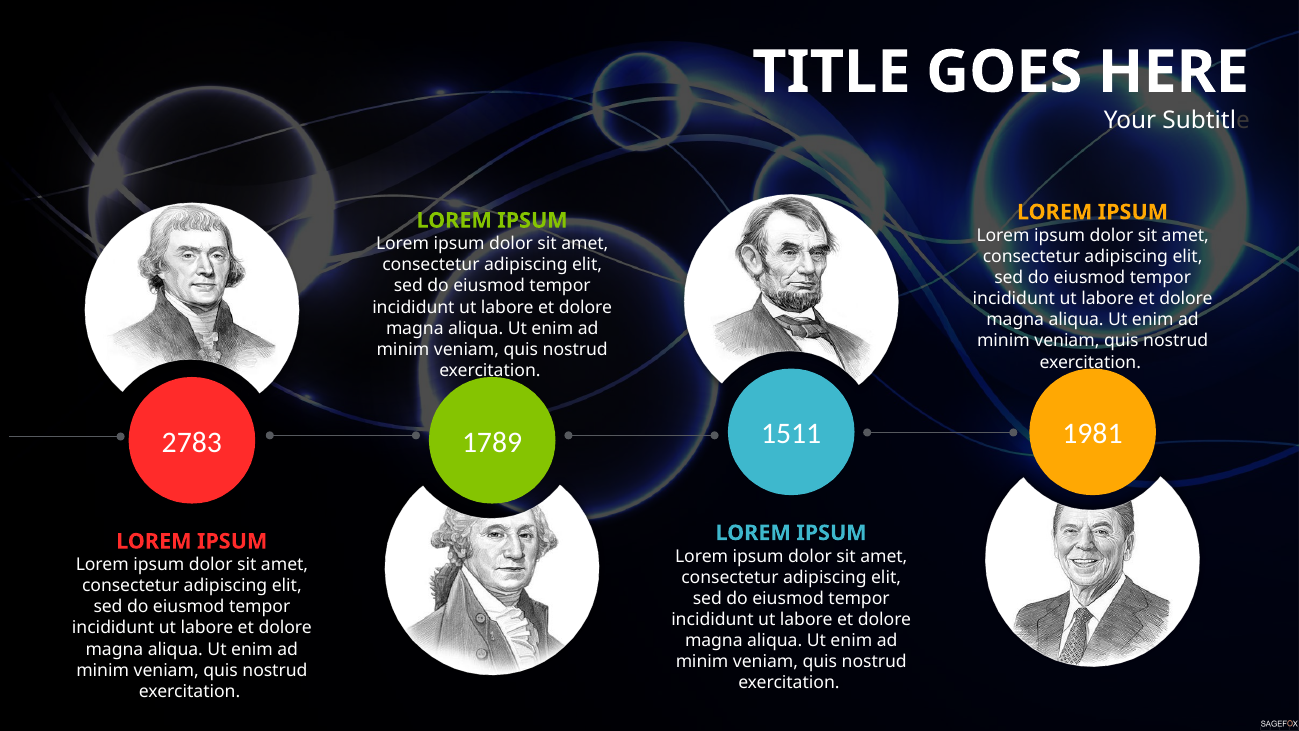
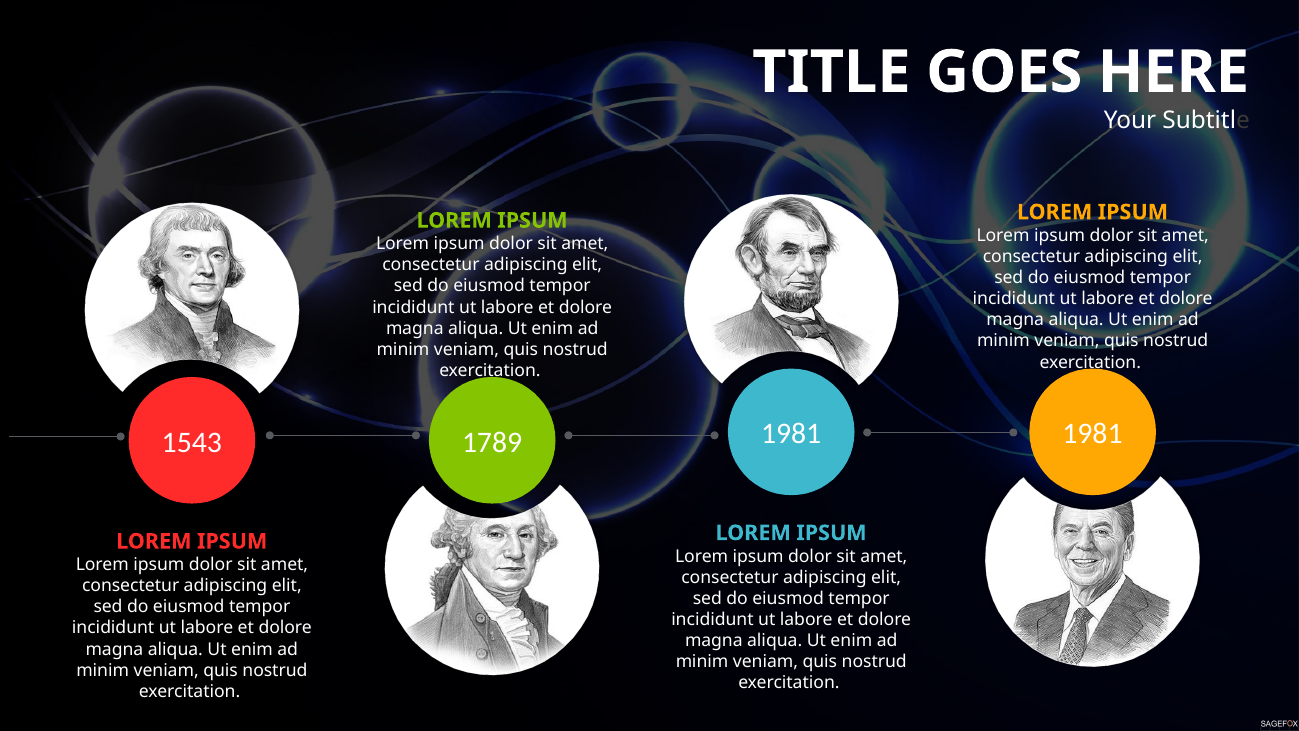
1511: 1511 -> 1981 (791, 434)
2783: 2783 -> 1543 (192, 442)
